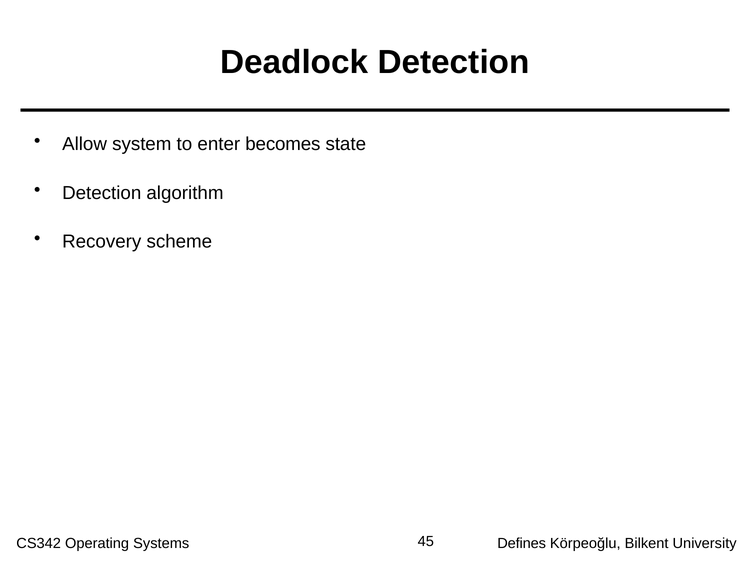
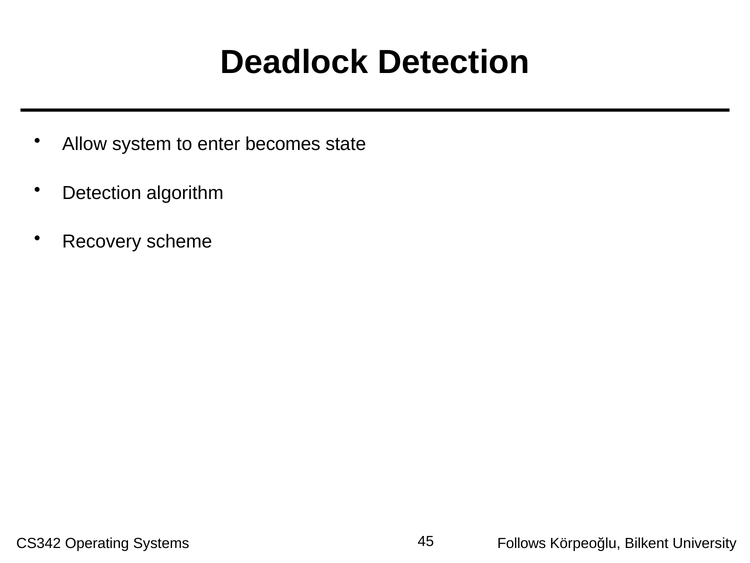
Defines: Defines -> Follows (522, 543)
